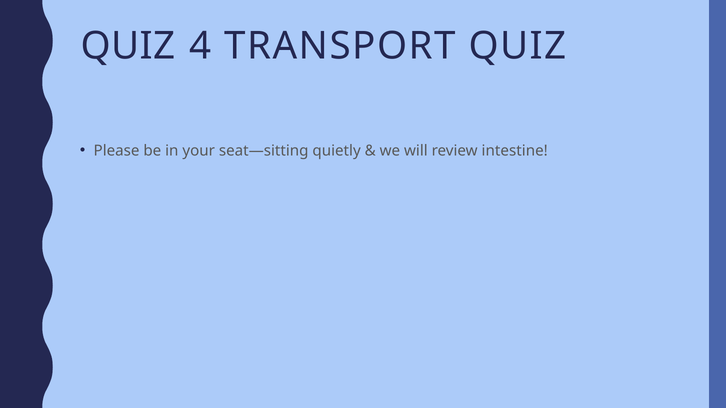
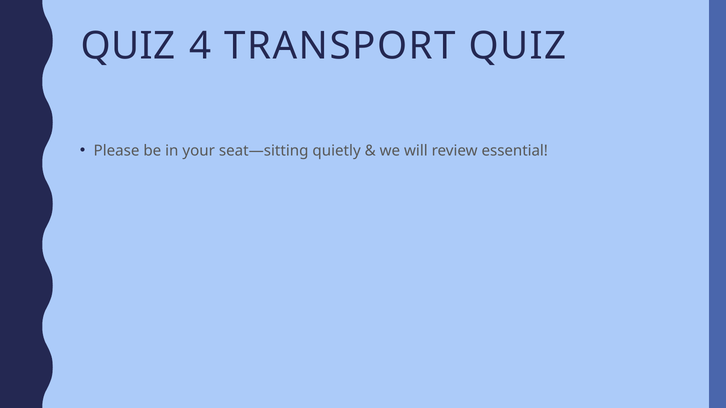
intestine: intestine -> essential (515, 151)
